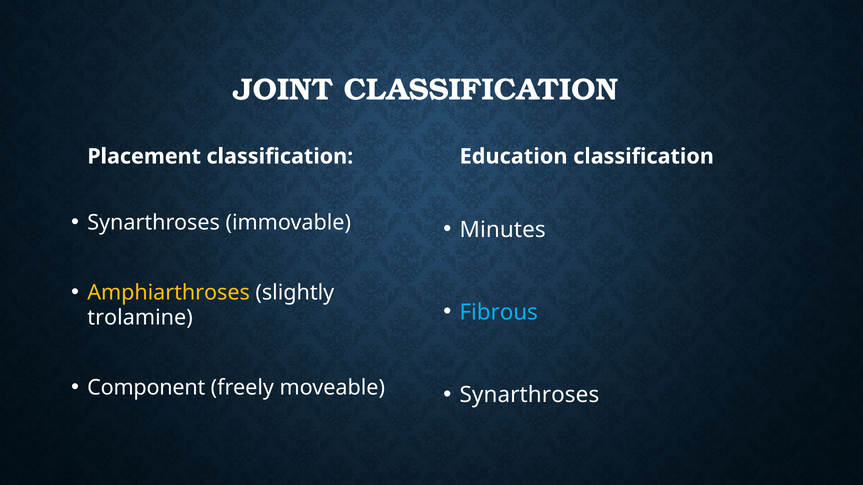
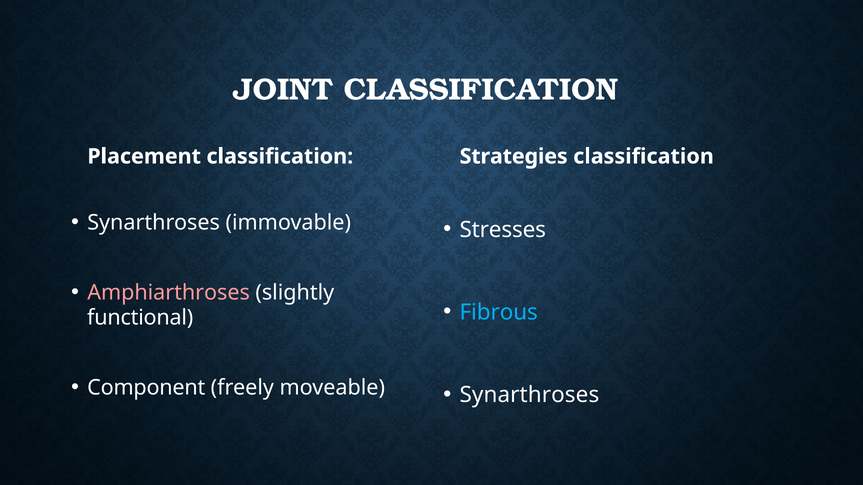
Education: Education -> Strategies (514, 157)
Minutes: Minutes -> Stresses (503, 230)
Amphiarthroses colour: yellow -> pink (169, 293)
trolamine: trolamine -> functional (140, 318)
